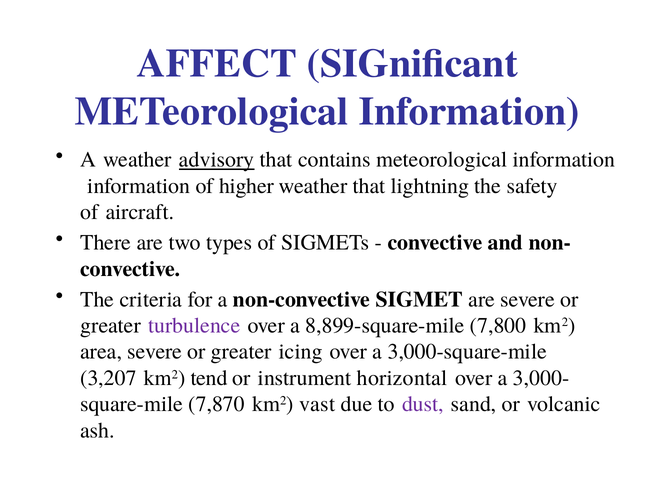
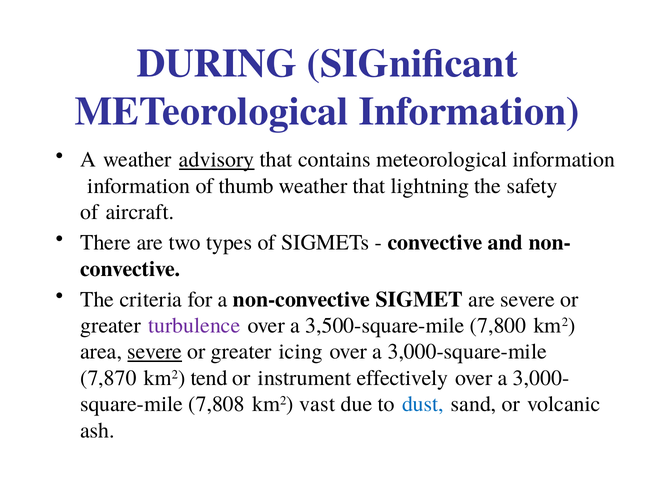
AFFECT: AFFECT -> DURING (217, 63)
higher: higher -> thumb (246, 186)
8,899-square-mile: 8,899-square-mile -> 3,500-square-mile (385, 326)
severe underline: none -> present (155, 352)
3,207: 3,207 -> 7,870 (108, 378)
horizontal: horizontal -> effectively (402, 378)
7,870: 7,870 -> 7,808 (217, 404)
dust colour: purple -> blue (423, 404)
